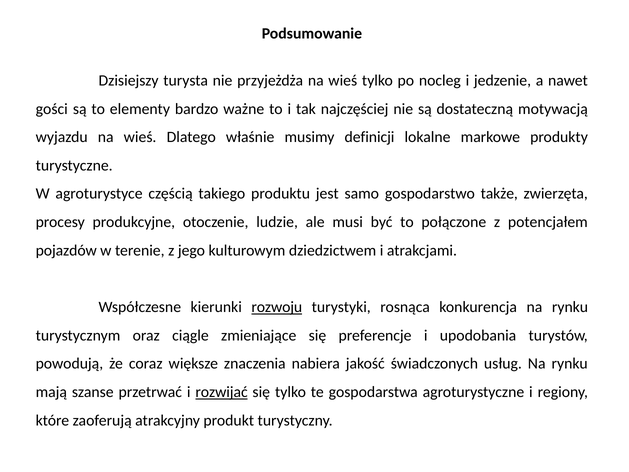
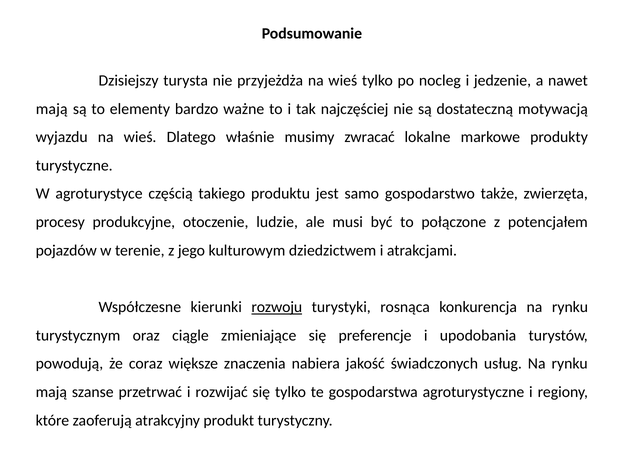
gości: gości -> mają (52, 109)
definicji: definicji -> zwracać (370, 137)
rozwijać underline: present -> none (222, 392)
